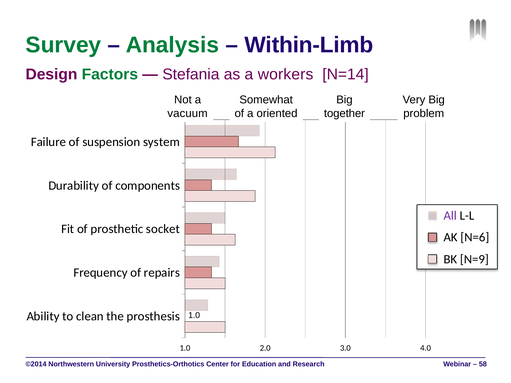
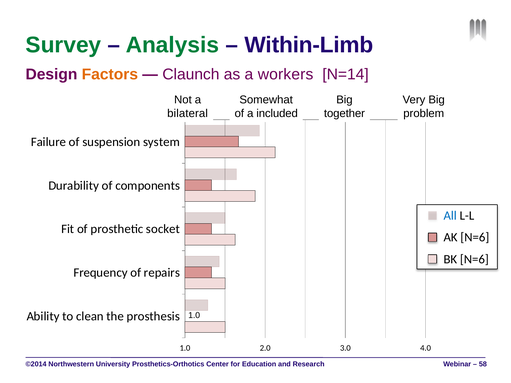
Factors colour: green -> orange (110, 74)
Stefania: Stefania -> Claunch (191, 74)
vacuum: vacuum -> bilateral (188, 114)
oriented: oriented -> included (277, 114)
All colour: purple -> blue (450, 216)
BK N=9: N=9 -> N=6 (474, 259)
